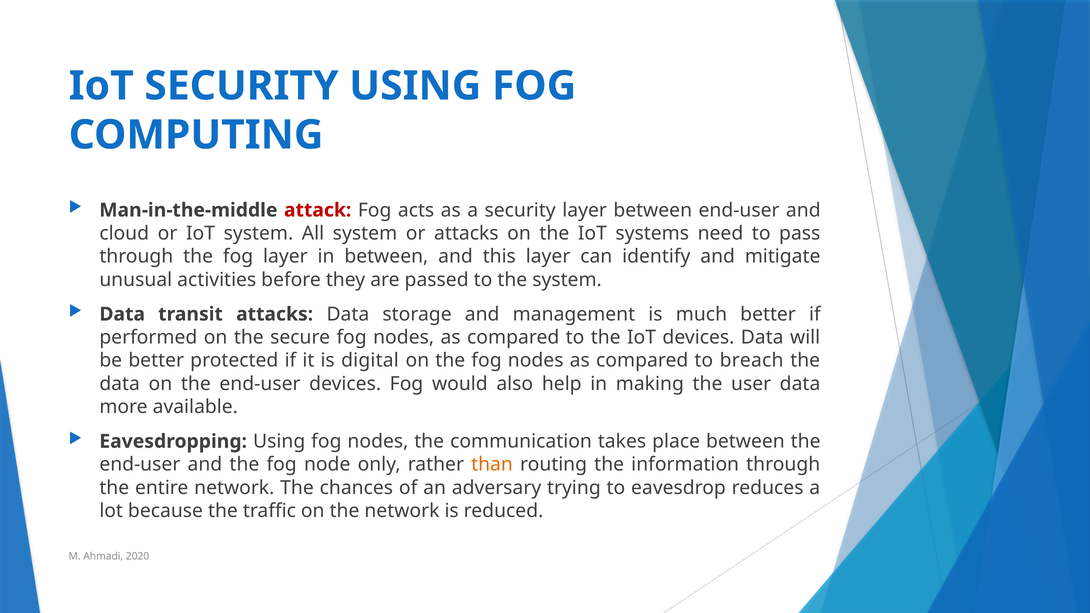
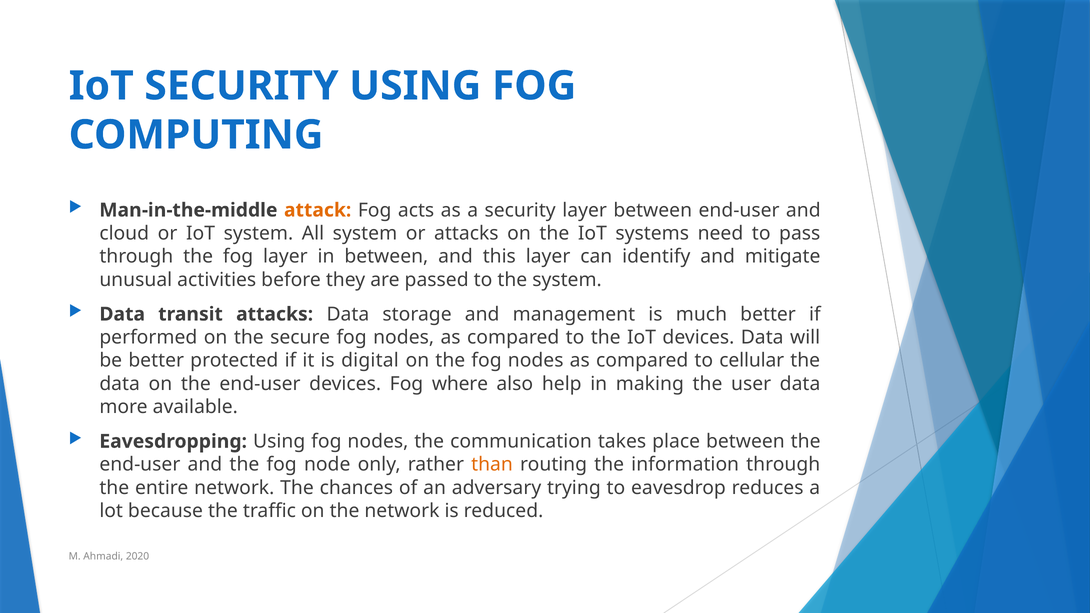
attack colour: red -> orange (318, 210)
breach: breach -> cellular (752, 361)
would: would -> where (460, 384)
